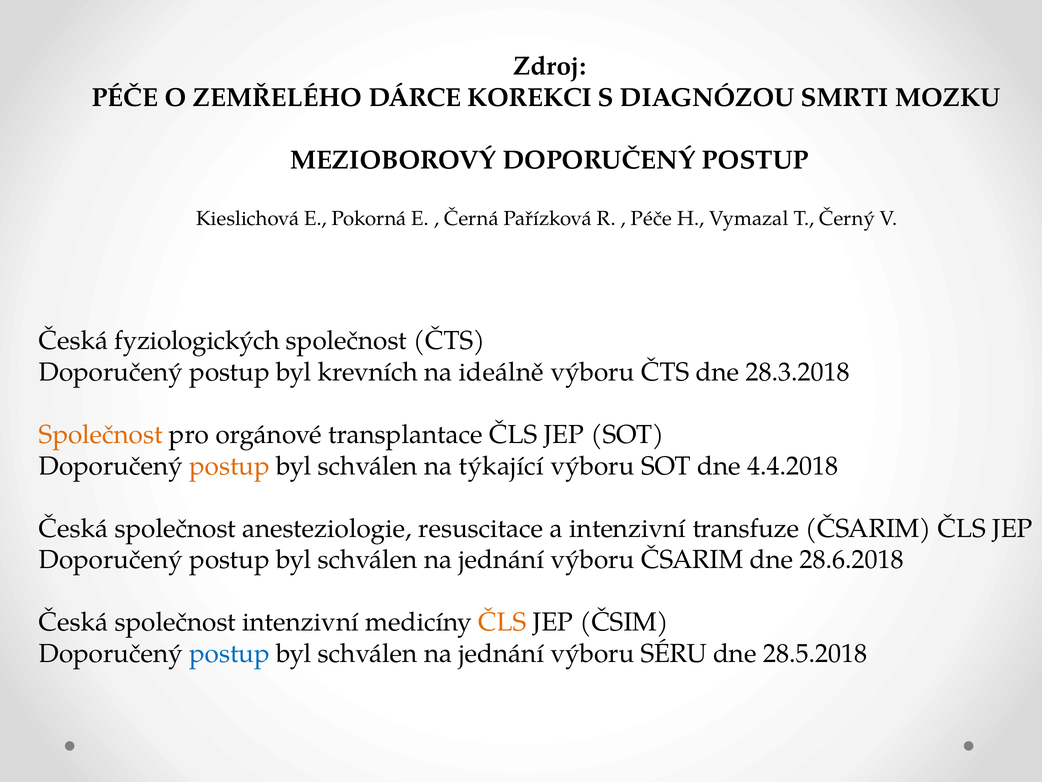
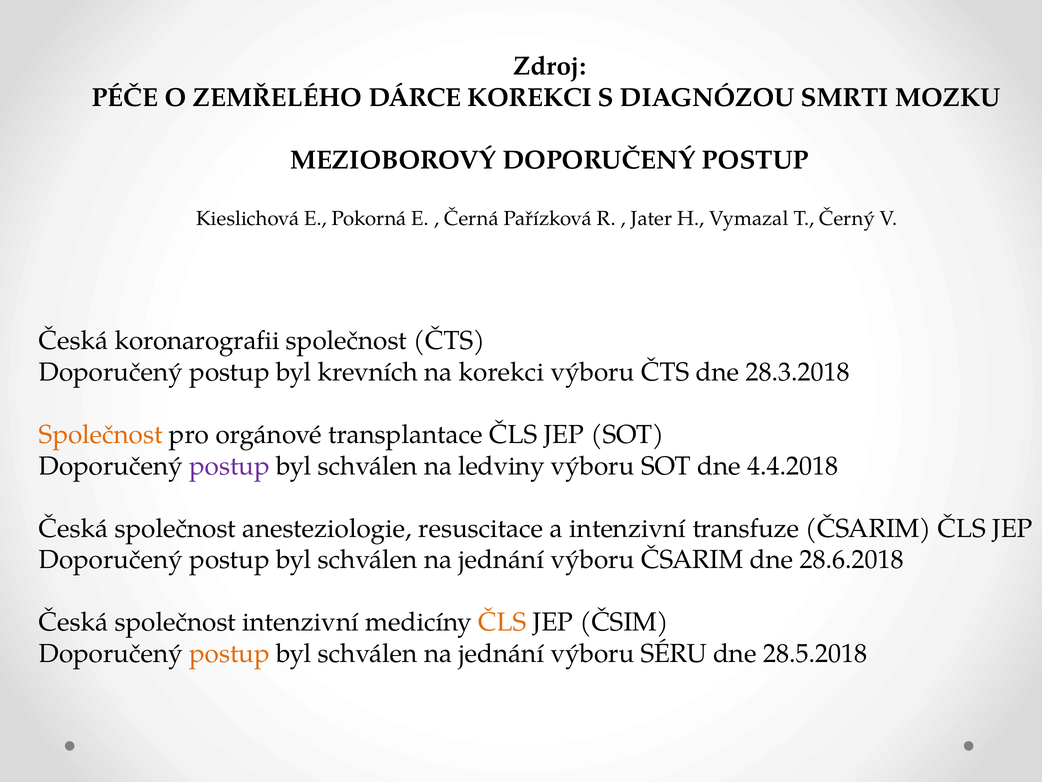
Péče: Péče -> Jater (651, 219)
fyziologických: fyziologických -> koronarografii (197, 341)
na ideálně: ideálně -> korekci (501, 372)
postup colour: orange -> purple (230, 466)
týkající: týkající -> ledviny (502, 466)
postup colour: blue -> orange (230, 653)
